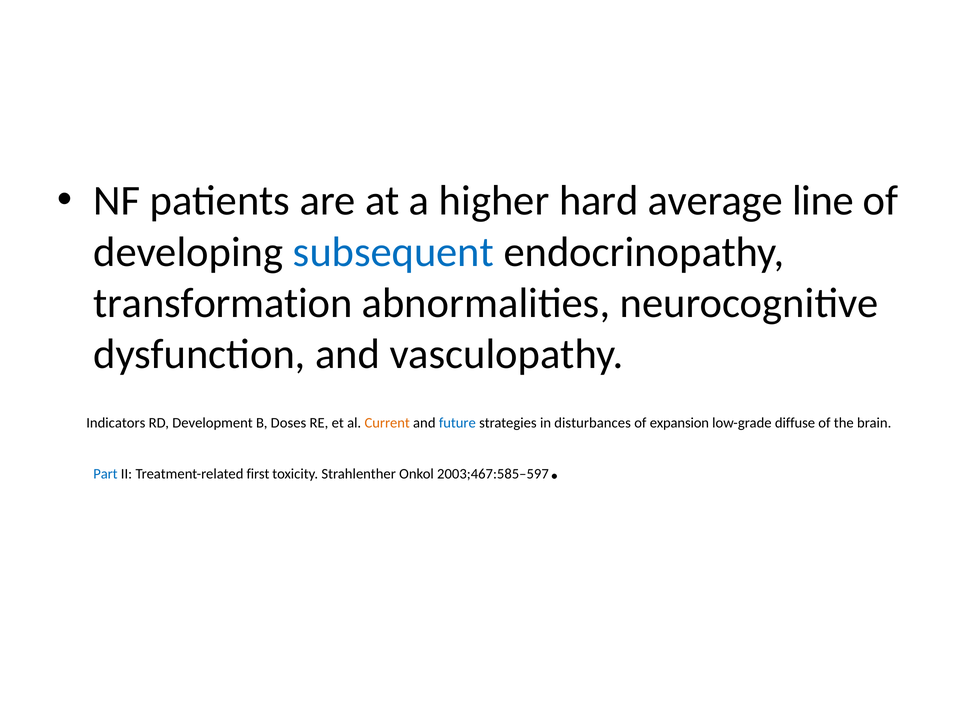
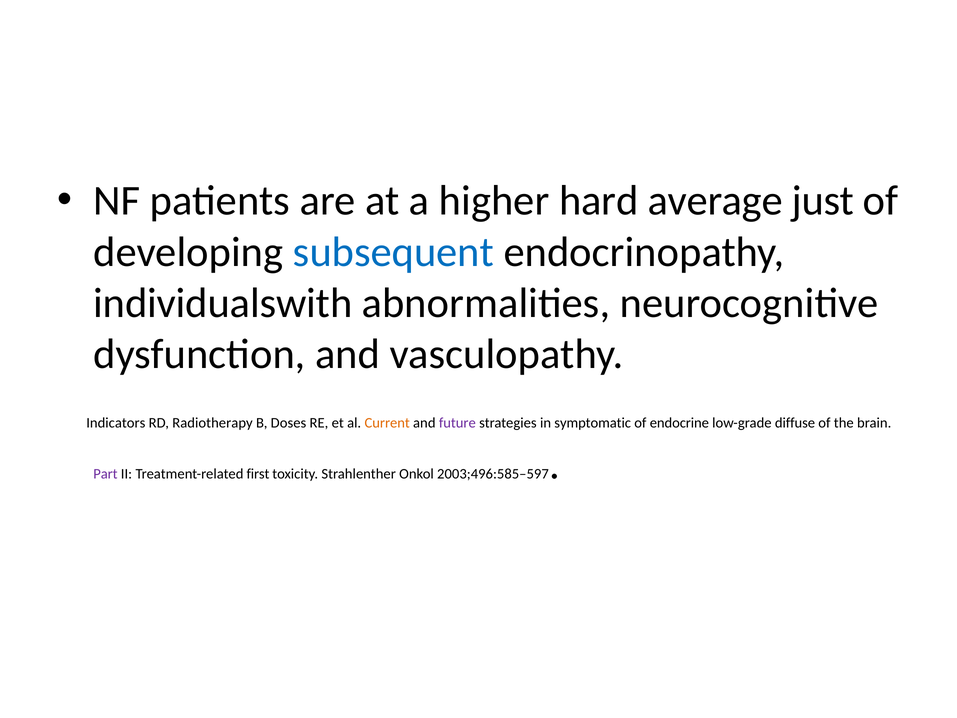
line: line -> just (823, 201)
transformation: transformation -> individualswith (223, 303)
Development: Development -> Radiotherapy (213, 423)
future colour: blue -> purple (457, 423)
disturbances: disturbances -> symptomatic (593, 423)
expansion: expansion -> endocrine (679, 423)
Part colour: blue -> purple (105, 474)
2003;467:585–597: 2003;467:585–597 -> 2003;496:585–597 (493, 474)
